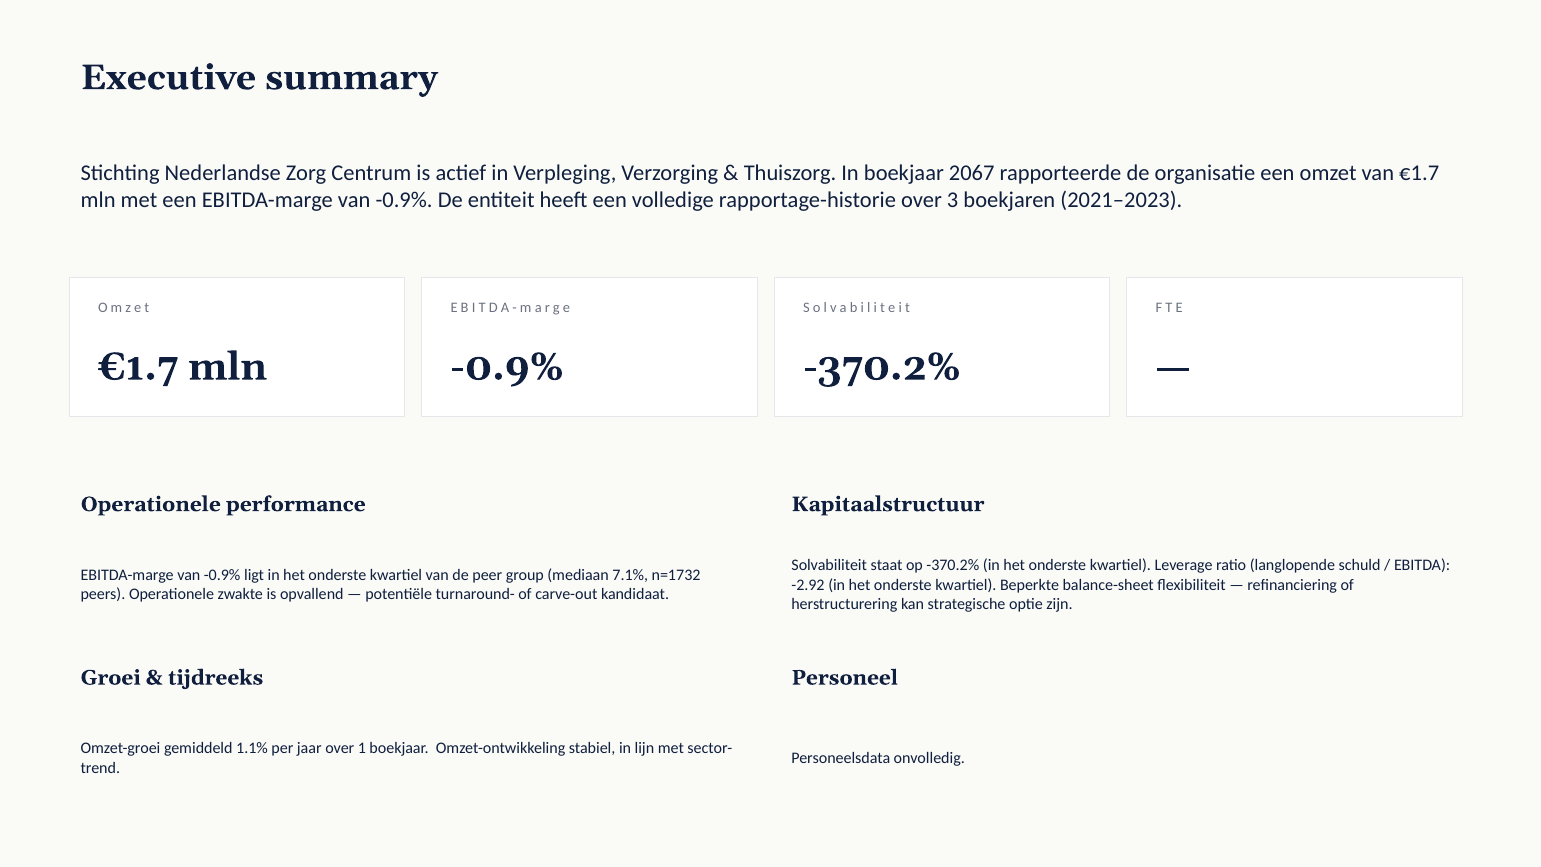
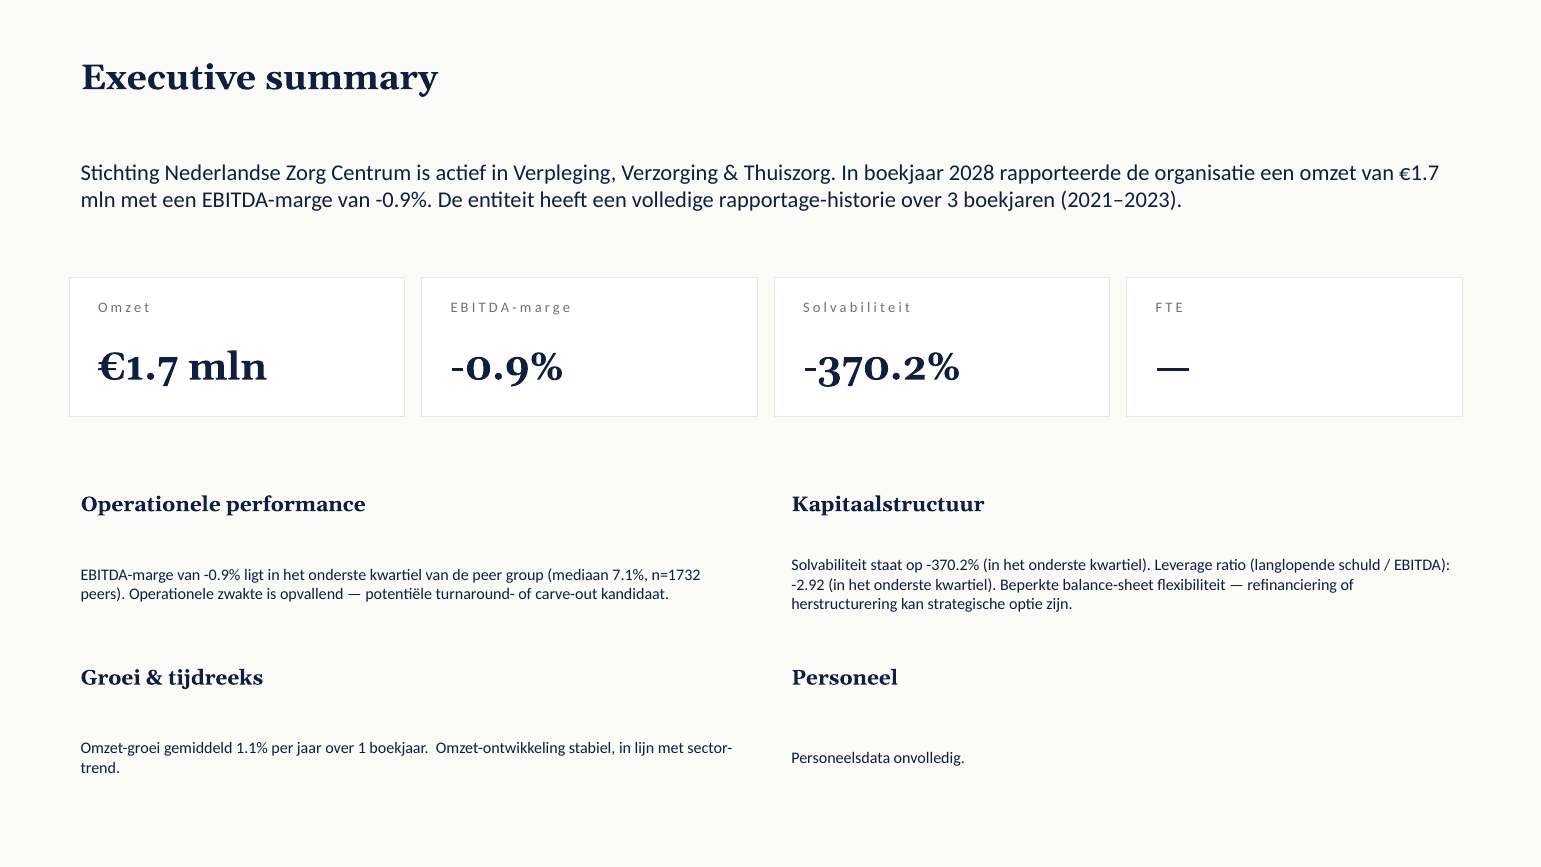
2067: 2067 -> 2028 (972, 173)
